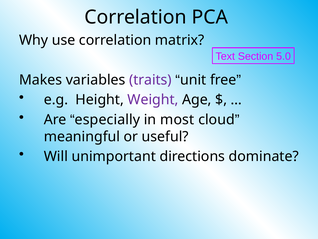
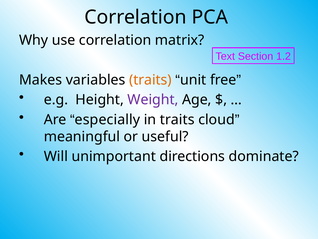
5.0: 5.0 -> 1.2 (284, 56)
traits colour: purple -> orange (150, 80)
in most: most -> traits (177, 119)
